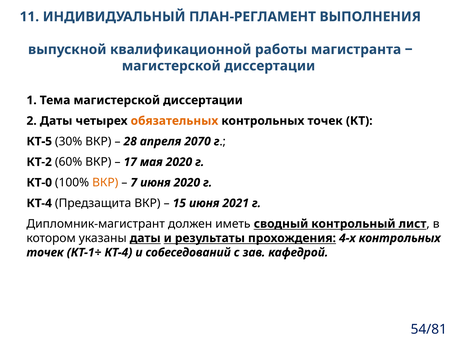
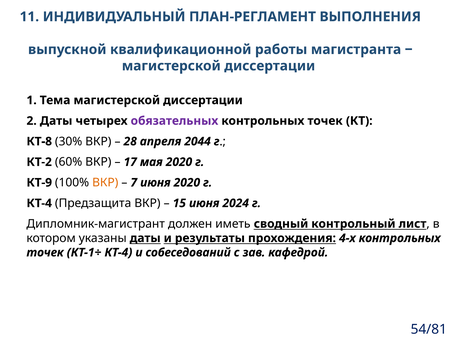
обязательных colour: orange -> purple (174, 121)
КТ-5: КТ-5 -> КТ-8 (39, 142)
2070: 2070 -> 2044 (198, 142)
КТ-0: КТ-0 -> КТ-9 (39, 183)
2021: 2021 -> 2024 (236, 204)
